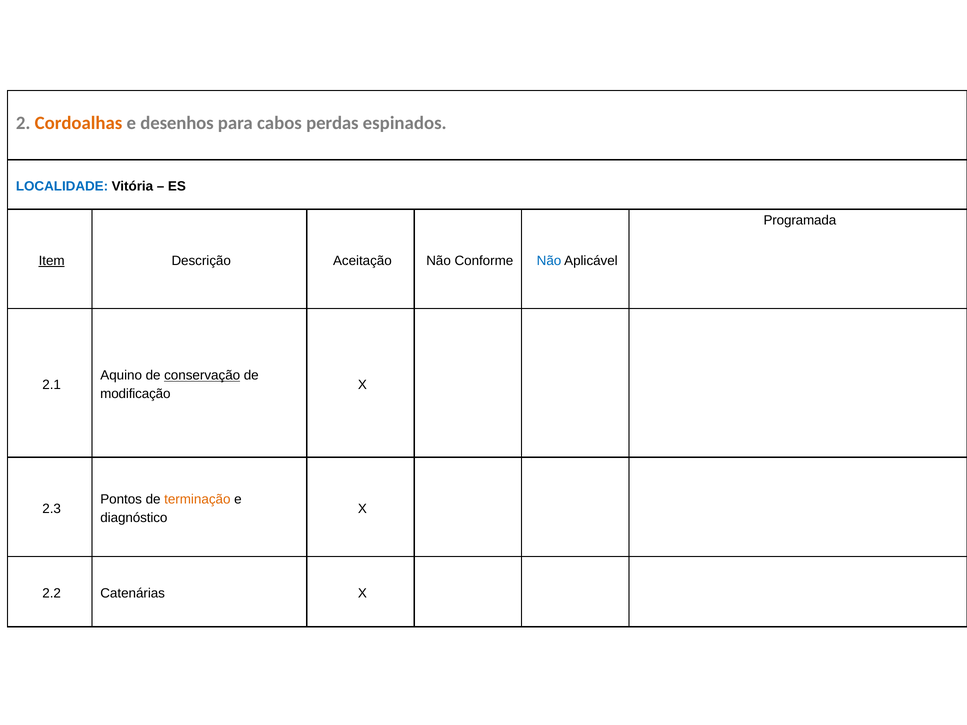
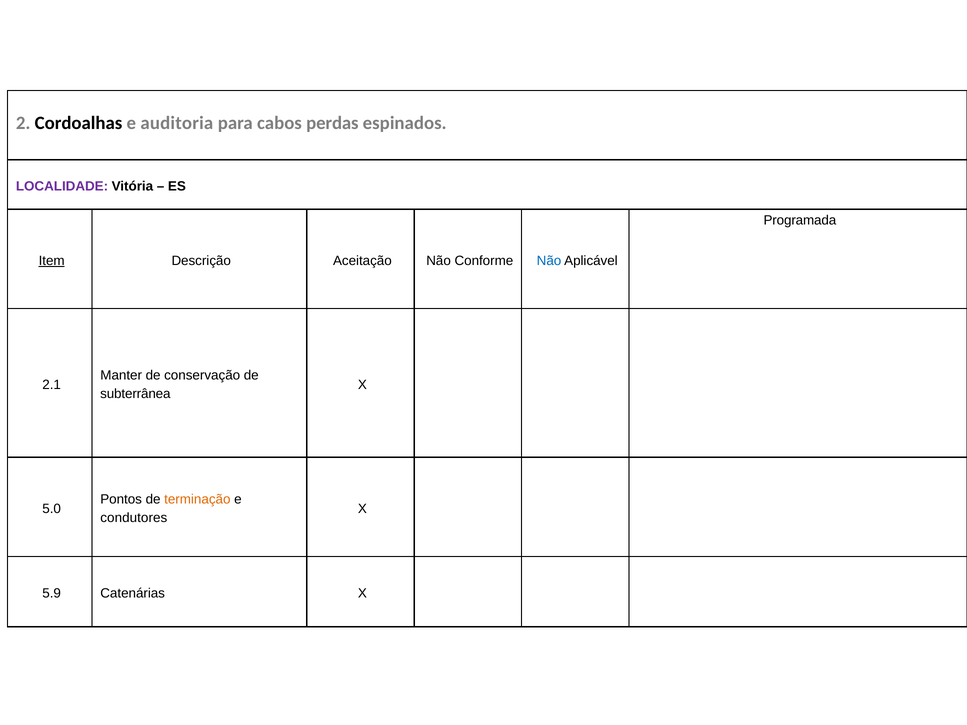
Cordoalhas colour: orange -> black (78, 123)
desenhos: desenhos -> auditoria (177, 123)
LOCALIDADE colour: blue -> purple (62, 186)
Aquino: Aquino -> Manter (121, 376)
conservação underline: present -> none (202, 376)
modificação: modificação -> subterrânea (135, 394)
2.3: 2.3 -> 5.0 (52, 509)
diagnóstico: diagnóstico -> condutores (134, 518)
2.2: 2.2 -> 5.9 (52, 594)
